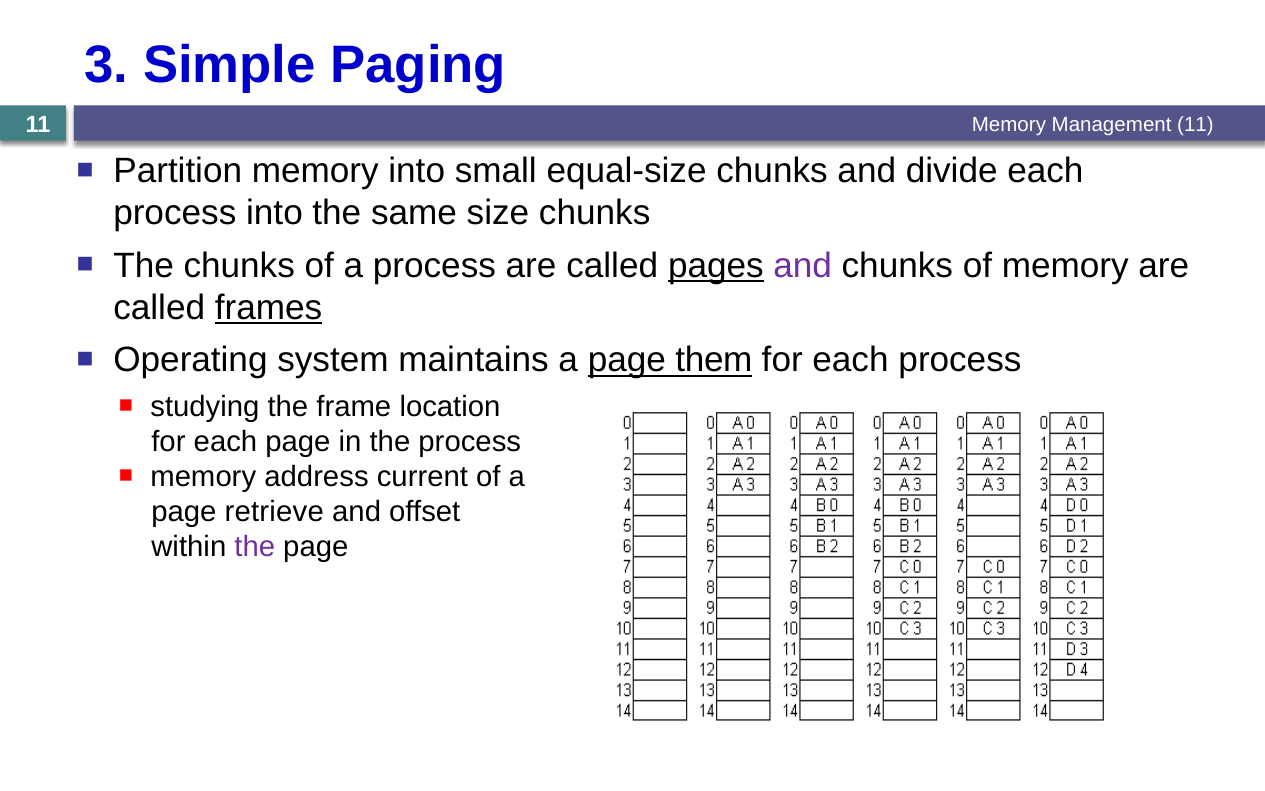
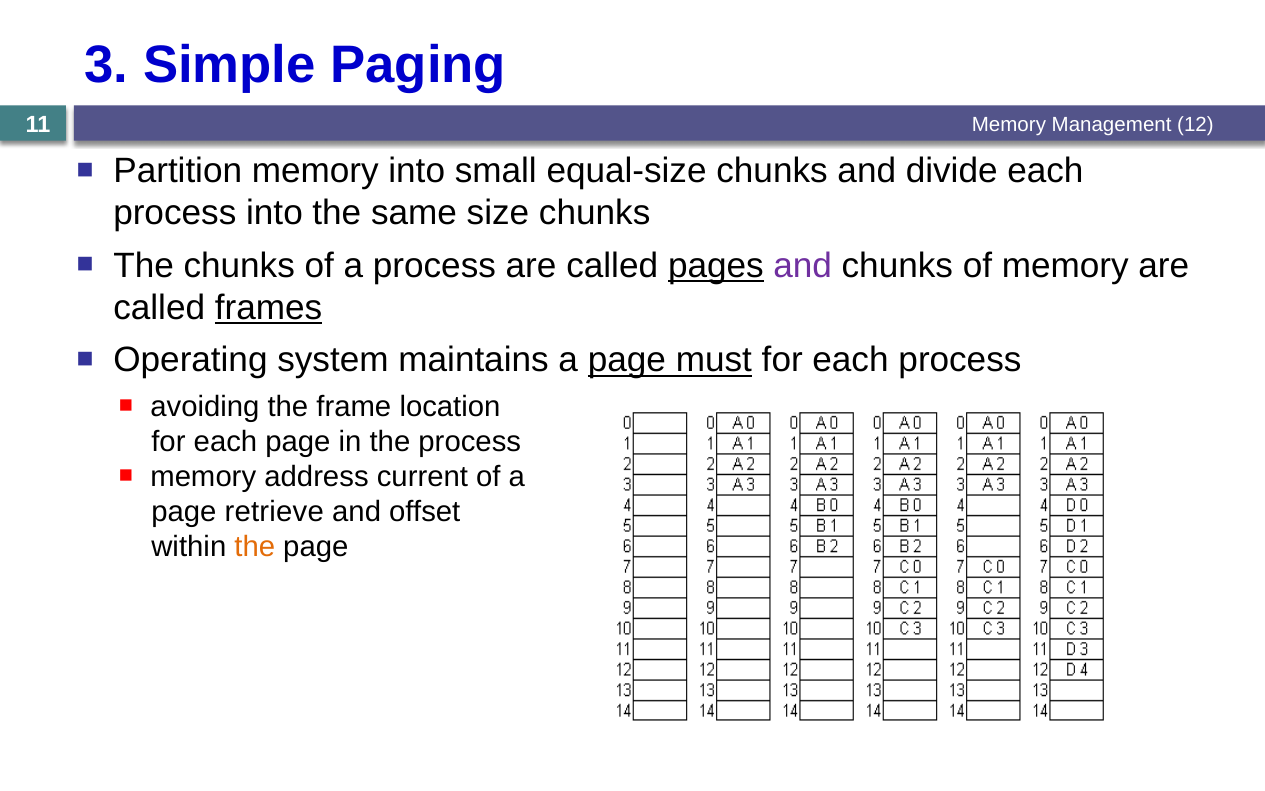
Management 11: 11 -> 12 (1195, 125)
them: them -> must (714, 360)
studying: studying -> avoiding (205, 406)
the colour: purple -> orange (255, 547)
